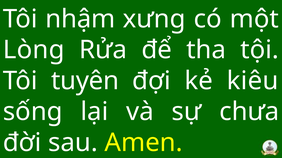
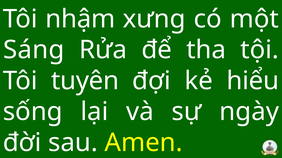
Lòng: Lòng -> Sáng (34, 50)
kiêu: kiêu -> hiểu (253, 81)
chưa: chưa -> ngày (249, 112)
